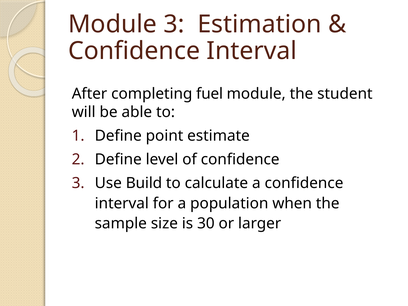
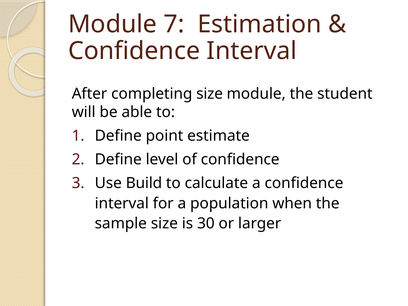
Module 3: 3 -> 7 (174, 24)
completing fuel: fuel -> size (210, 94)
